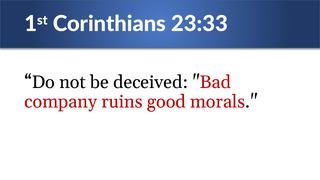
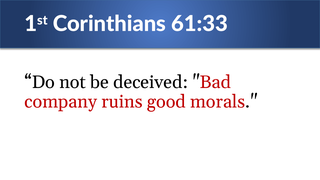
23:33: 23:33 -> 61:33 (200, 24)
